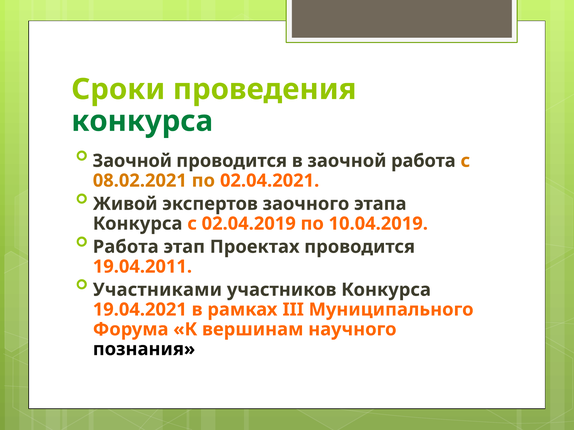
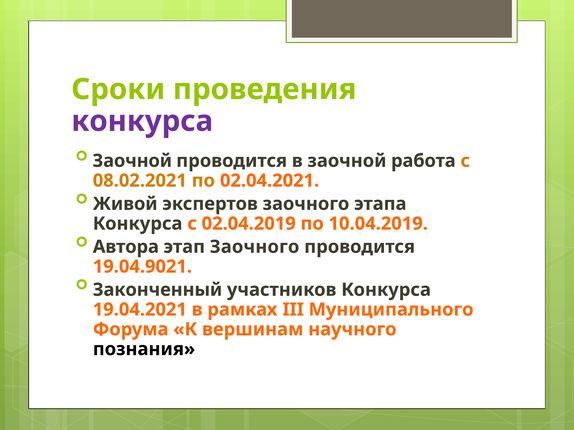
конкурса colour: green -> purple (142, 121)
Работа: Работа -> Автора (126, 247)
этап Проектах: Проектах -> Заочного (255, 247)
19.04.2011: 19.04.2011 -> 19.04.9021 (142, 267)
Участниками: Участниками -> Законченный (158, 290)
